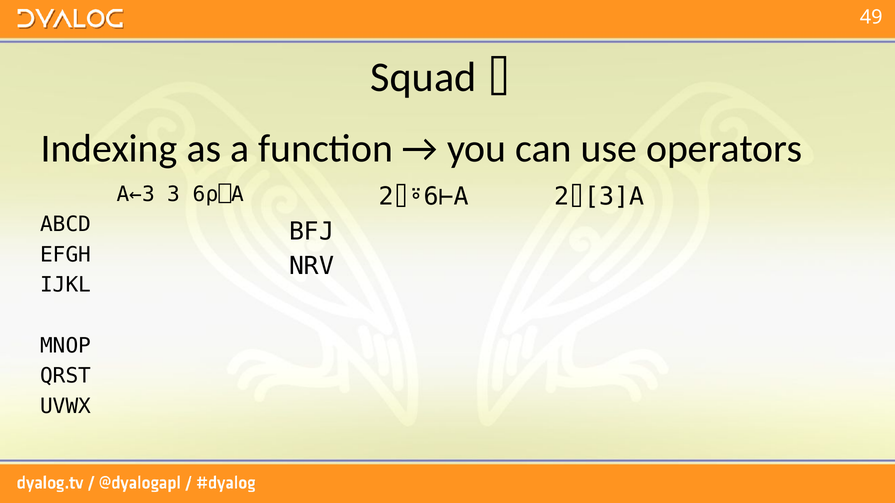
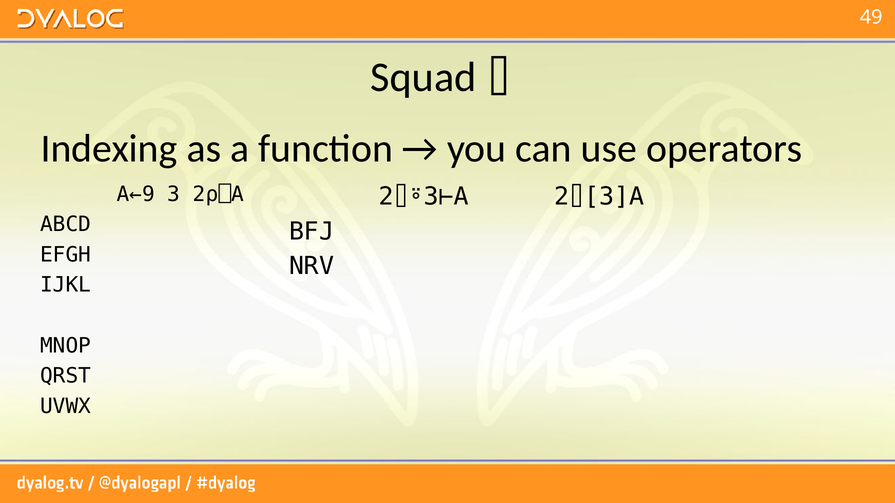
A←3: A←3 -> A←9 (136, 194)
6⍴⎕A: 6⍴⎕A -> 2⍴⎕A (218, 194)
2⌷⍤6⊢A: 2⌷⍤6⊢A -> 2⌷⍤3⊢A (424, 197)
